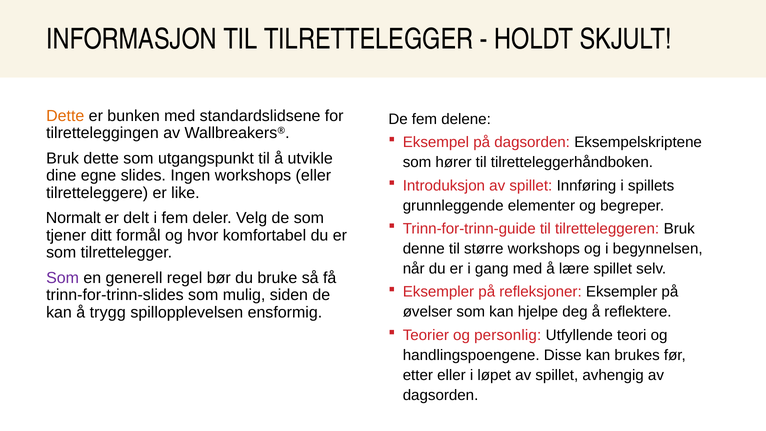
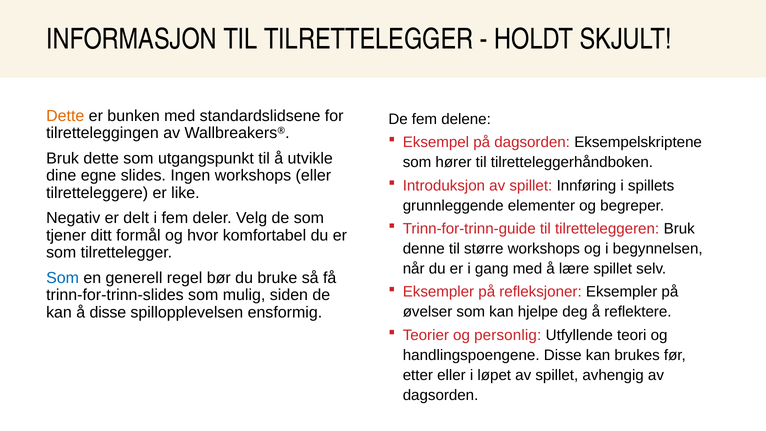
Normalt: Normalt -> Negativ (73, 218)
Som colour: purple -> blue (63, 278)
å trygg: trygg -> disse (108, 312)
